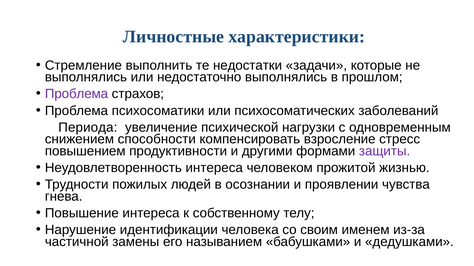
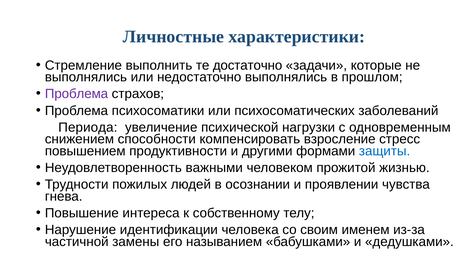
недостатки: недостатки -> достаточно (248, 65)
защиты colour: purple -> blue (385, 151)
Неудовлетворенность интереса: интереса -> важными (214, 168)
